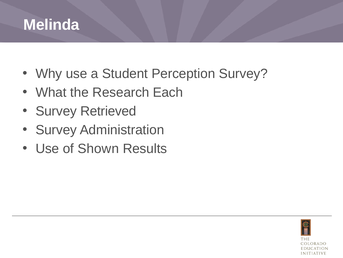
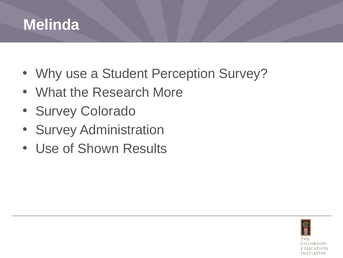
Each: Each -> More (168, 92)
Retrieved: Retrieved -> Colorado (108, 111)
